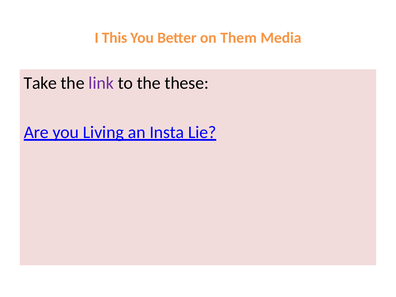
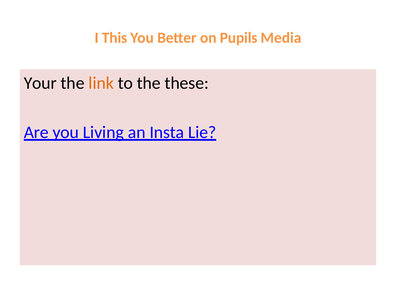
Them: Them -> Pupils (239, 38)
Take: Take -> Your (40, 83)
link colour: purple -> orange (101, 83)
